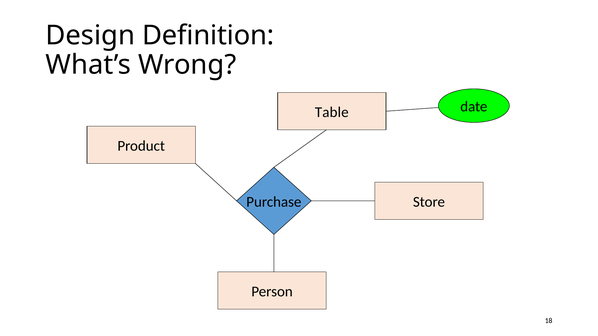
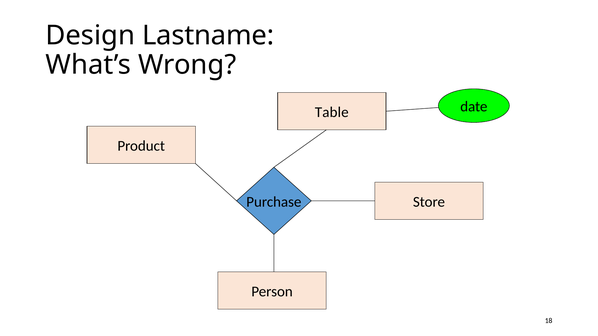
Definition: Definition -> Lastname (208, 35)
